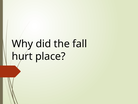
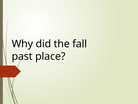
hurt: hurt -> past (22, 56)
